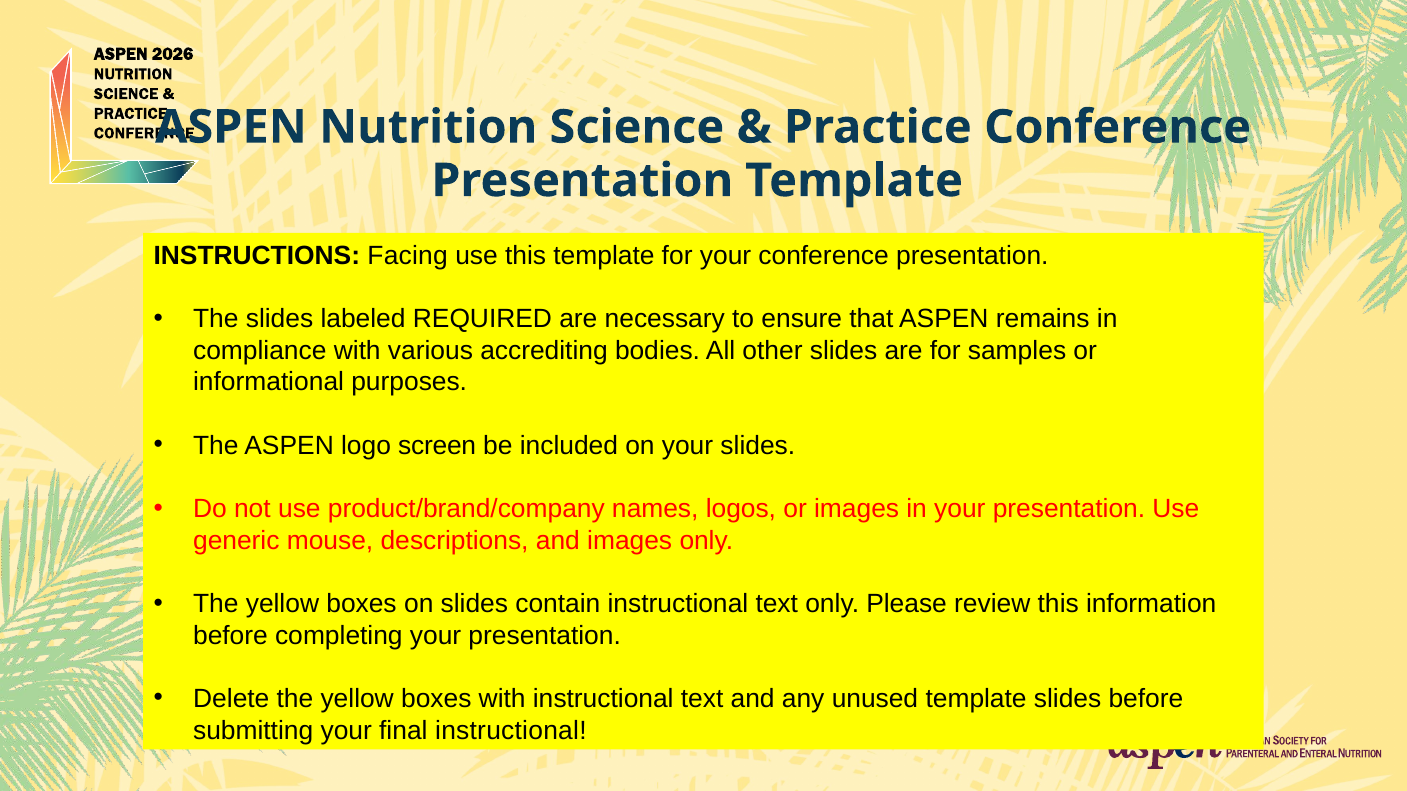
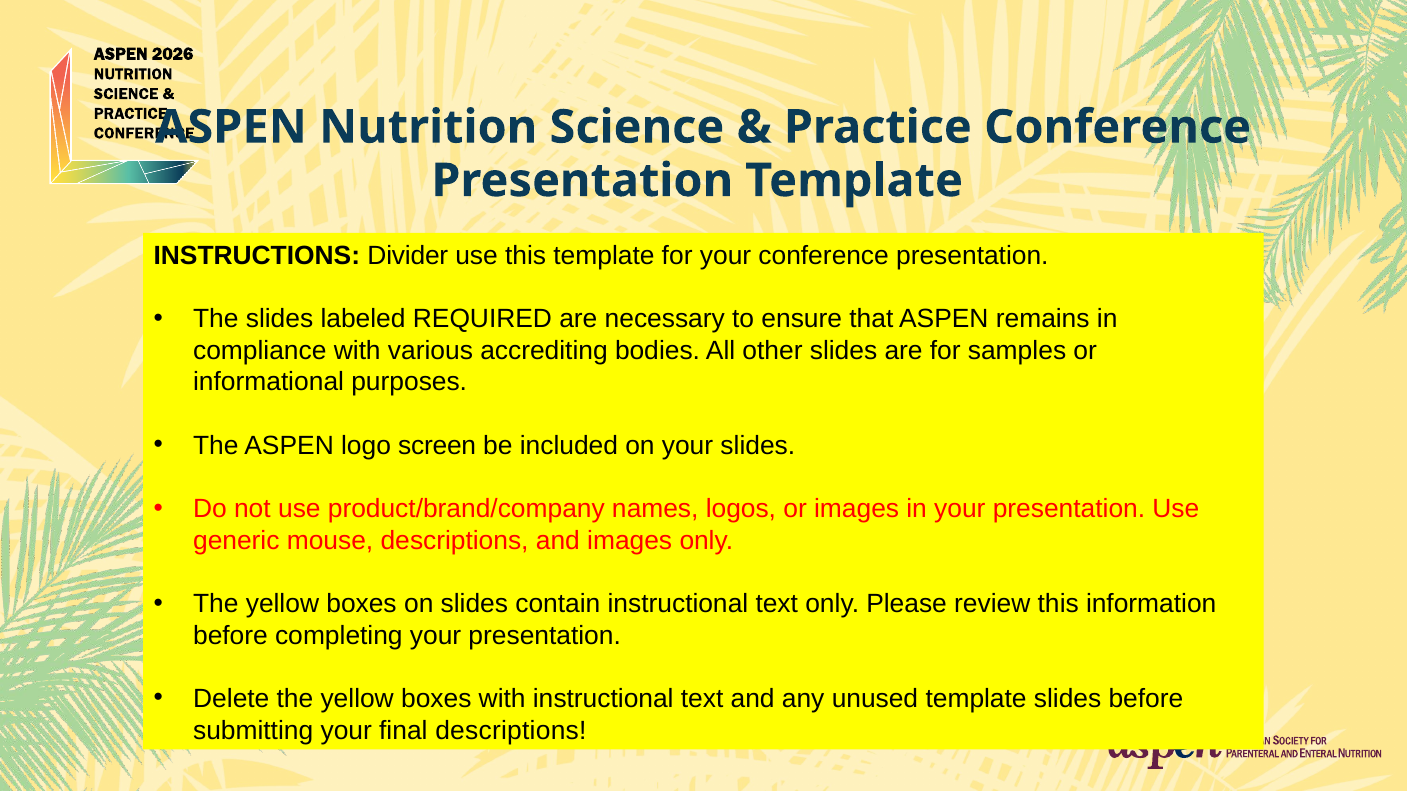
Facing: Facing -> Divider (408, 256)
final instructional: instructional -> descriptions (511, 731)
